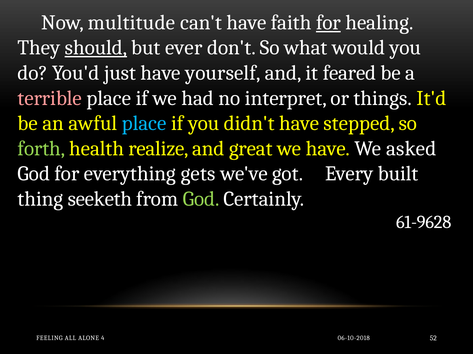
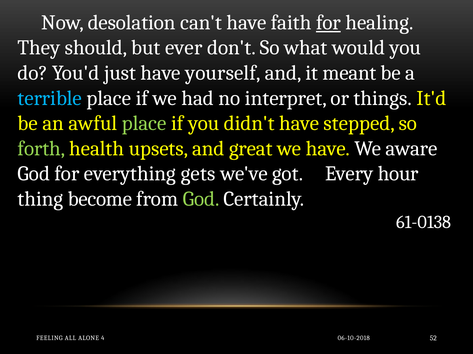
multitude: multitude -> desolation (132, 23)
should underline: present -> none (96, 48)
feared: feared -> meant (349, 73)
terrible colour: pink -> light blue (50, 98)
place colour: light blue -> light green (144, 124)
realize: realize -> upsets (158, 149)
asked: asked -> aware (411, 149)
built: built -> hour (398, 174)
seeketh: seeketh -> become (100, 199)
61-9628: 61-9628 -> 61-0138 (424, 223)
